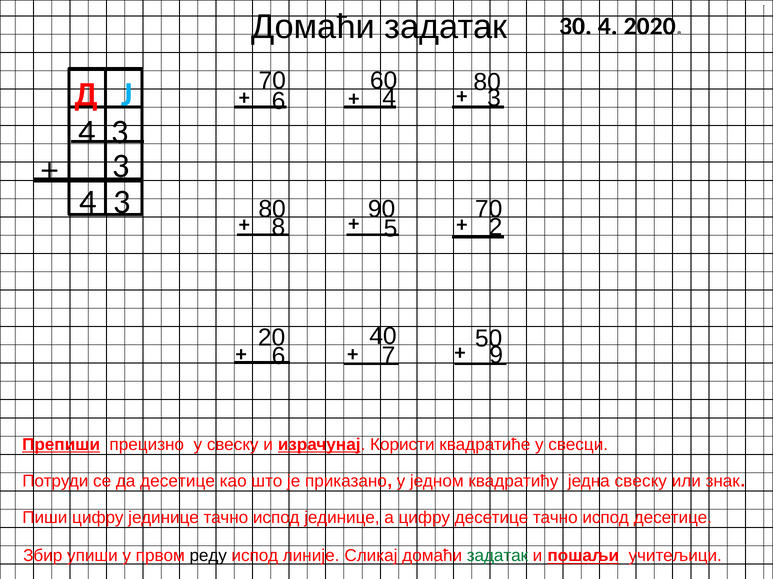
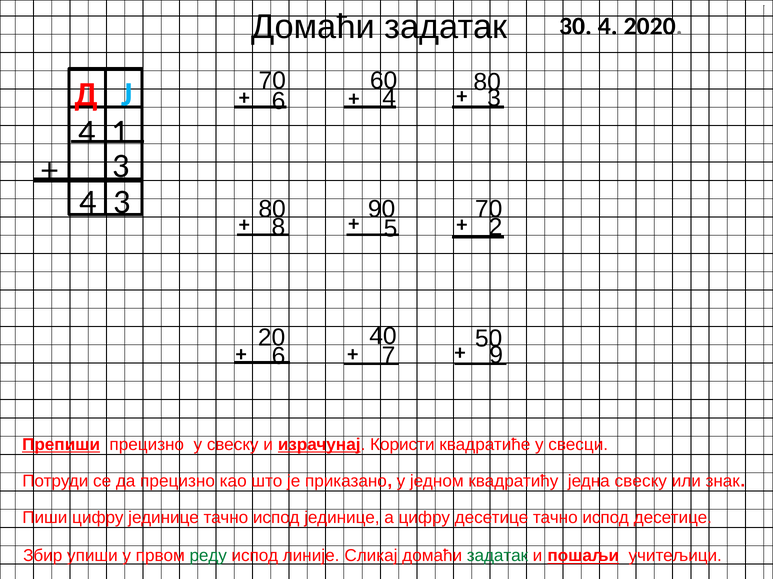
4 3: 3 -> 1 (120, 132)
да десетице: десетице -> прецизно (178, 482)
реду colour: black -> green (208, 557)
